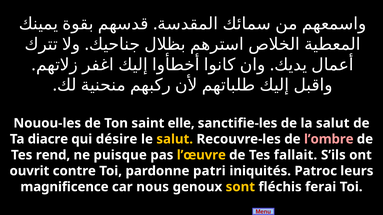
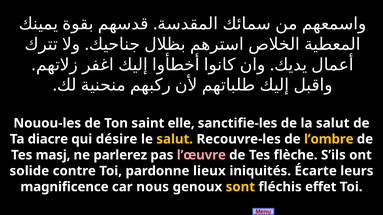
l’ombre colour: pink -> yellow (329, 139)
rend: rend -> masj (53, 155)
puisque: puisque -> parlerez (120, 155)
l’œuvre colour: yellow -> pink (201, 155)
fallait: fallait -> flèche (296, 155)
ouvrit: ouvrit -> solide (29, 171)
patri: patri -> lieux (209, 171)
Patroc: Patroc -> Écarte (316, 171)
ferai: ferai -> effet (321, 187)
